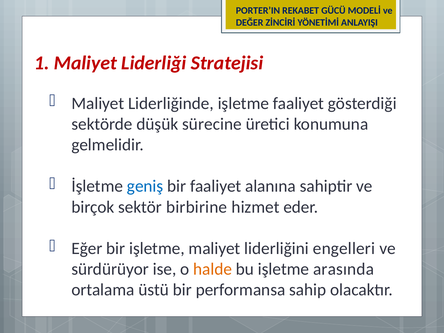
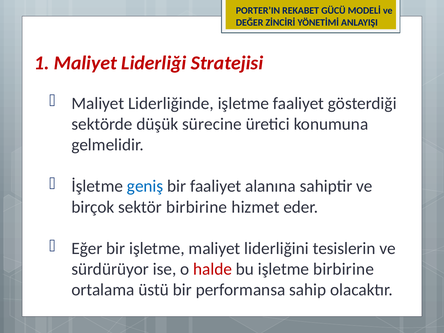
engelleri: engelleri -> tesislerin (344, 248)
halde colour: orange -> red (213, 269)
işletme arasında: arasında -> birbirine (344, 269)
